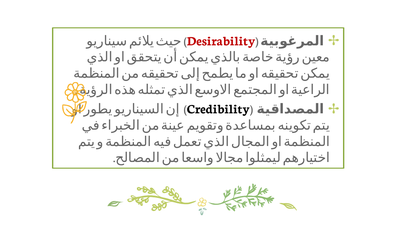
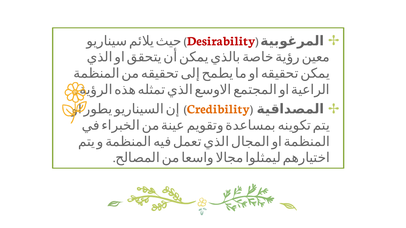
Credibility colour: black -> orange (218, 109)
